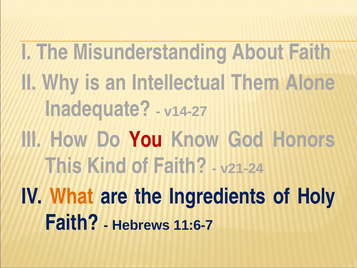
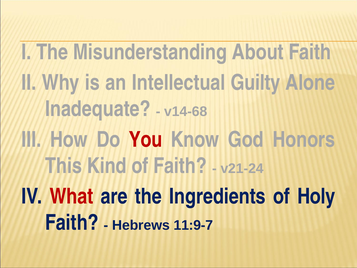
Them: Them -> Guilty (255, 83)
v14-27: v14-27 -> v14-68 (186, 112)
What colour: orange -> red (71, 196)
11:6-7: 11:6-7 -> 11:9-7 (193, 225)
